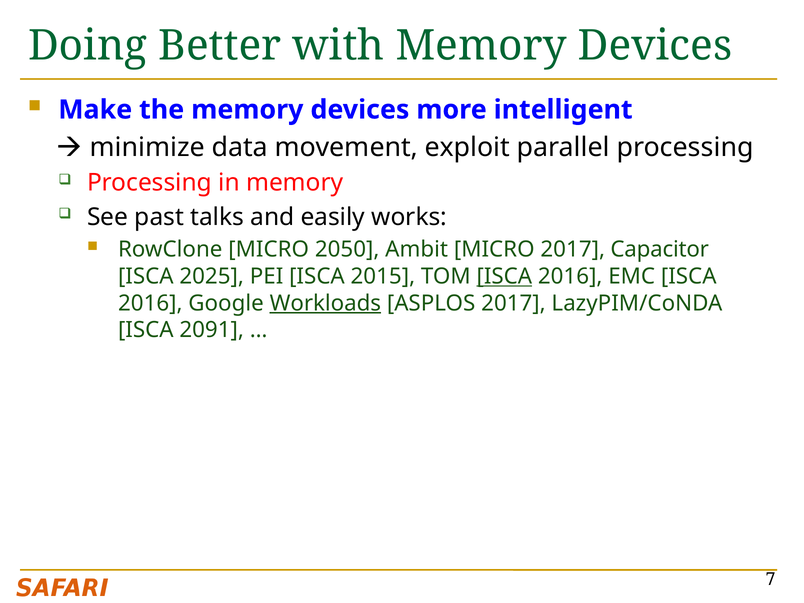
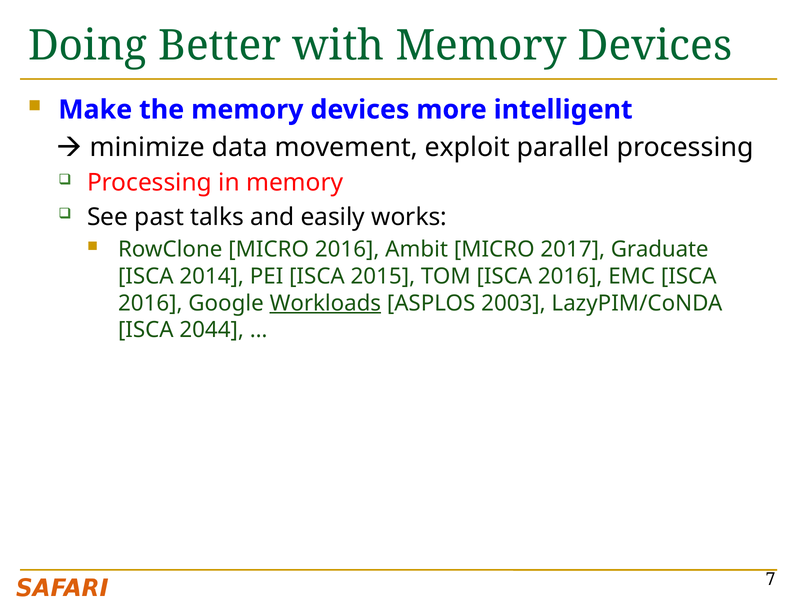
MICRO 2050: 2050 -> 2016 (347, 250)
Capacitor: Capacitor -> Graduate (660, 250)
2025: 2025 -> 2014 (212, 276)
ISCA underline: present -> none (504, 276)
ASPLOS 2017: 2017 -> 2003 (513, 303)
2091: 2091 -> 2044 (212, 330)
